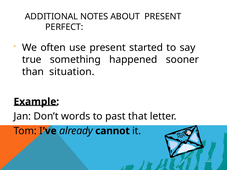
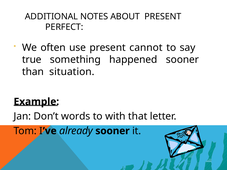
started: started -> cannot (146, 48)
past: past -> with (115, 116)
already cannot: cannot -> sooner (113, 131)
